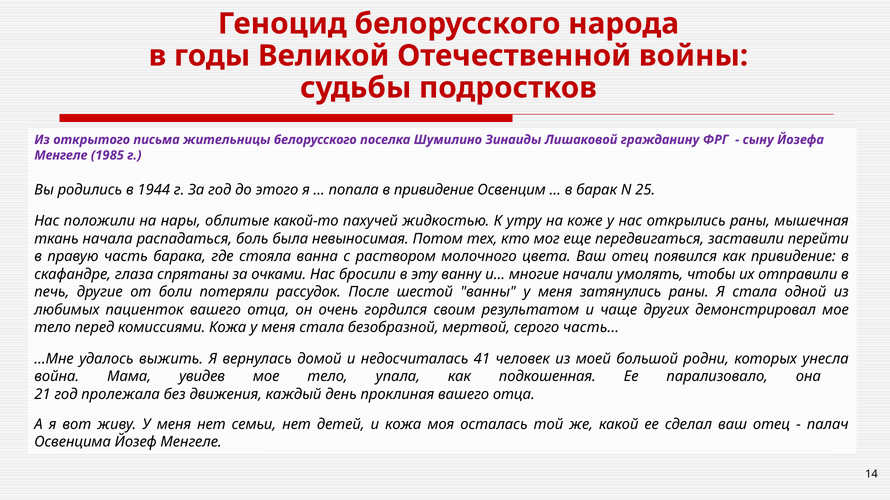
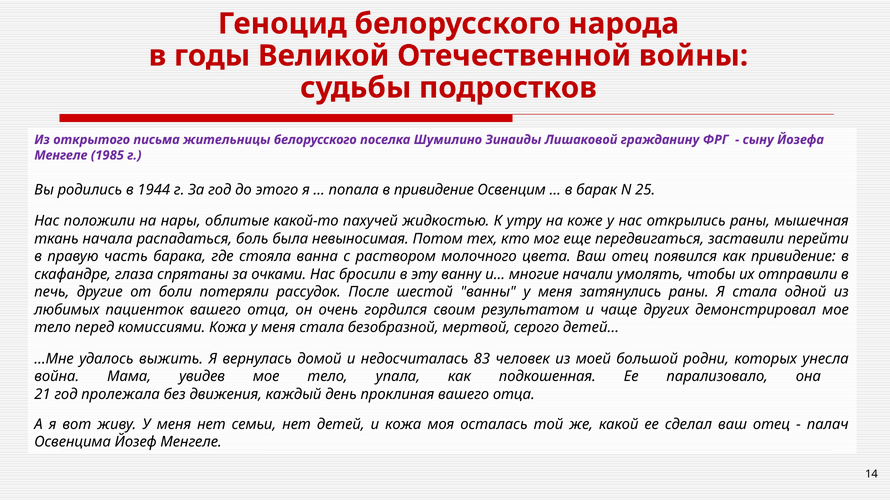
серого часть: часть -> детей (591, 328)
41: 41 -> 83 (482, 359)
